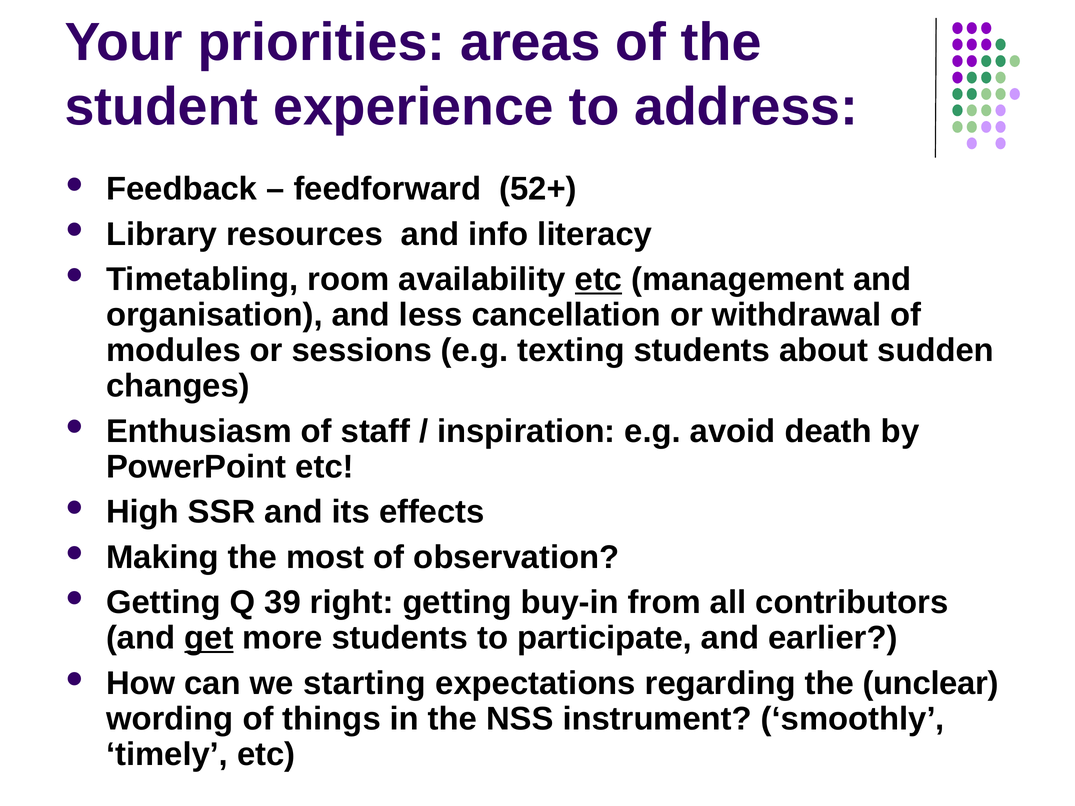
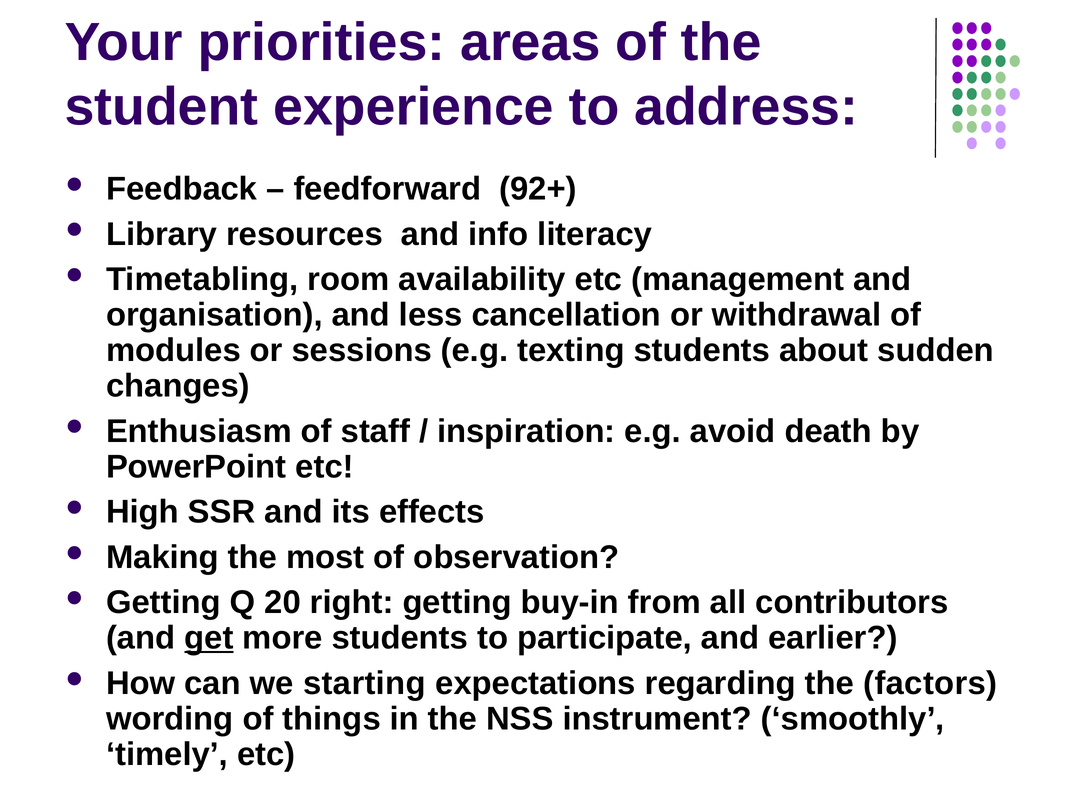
52+: 52+ -> 92+ (538, 189)
etc underline: present -> none (598, 280)
39: 39 -> 20 (283, 603)
unclear: unclear -> factors (930, 684)
